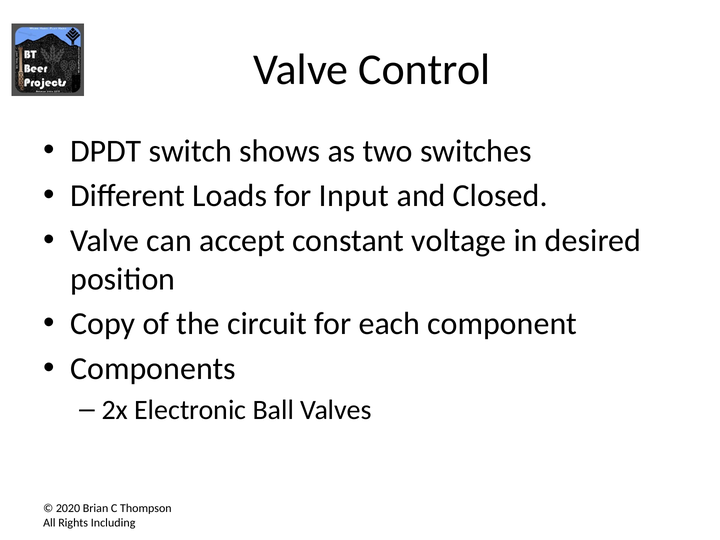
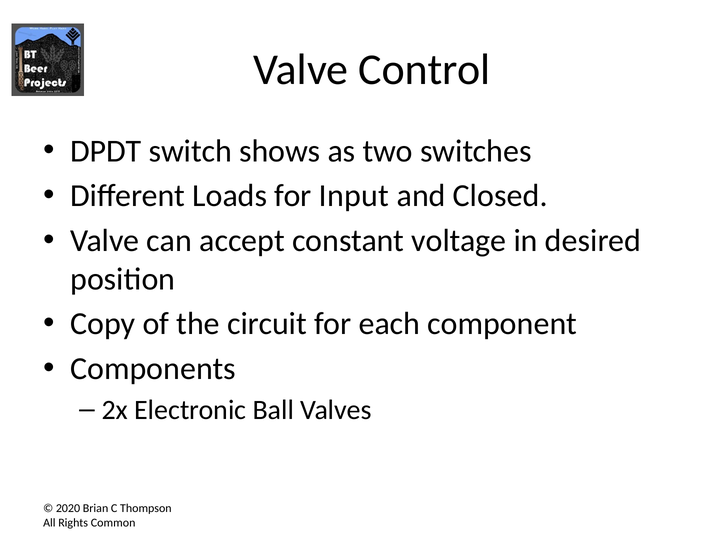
Including: Including -> Common (113, 523)
